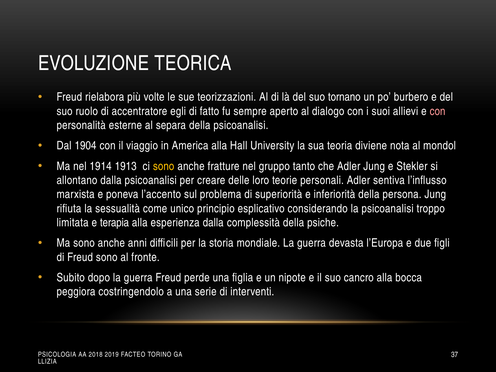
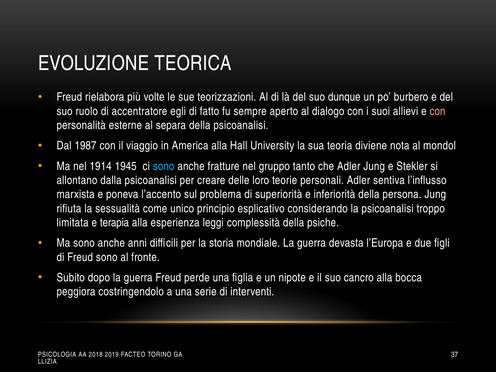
tornano: tornano -> dunque (344, 97)
1904: 1904 -> 1987 (86, 146)
1913: 1913 -> 1945 (126, 166)
sono colour: yellow -> light blue (164, 166)
esperienza dalla: dalla -> leggi (213, 223)
